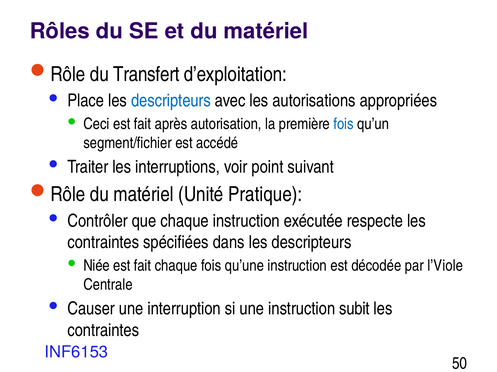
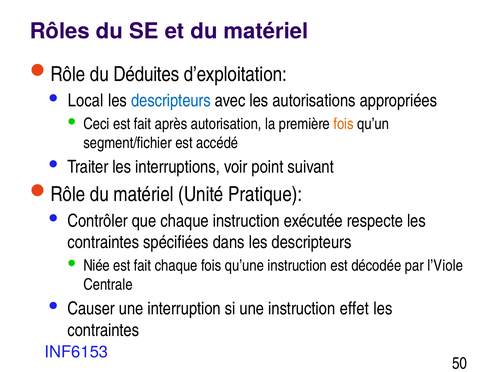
Transfert: Transfert -> Déduites (146, 74)
Place: Place -> Local (86, 101)
fois colour: blue -> orange (344, 124)
subit: subit -> effet (354, 309)
